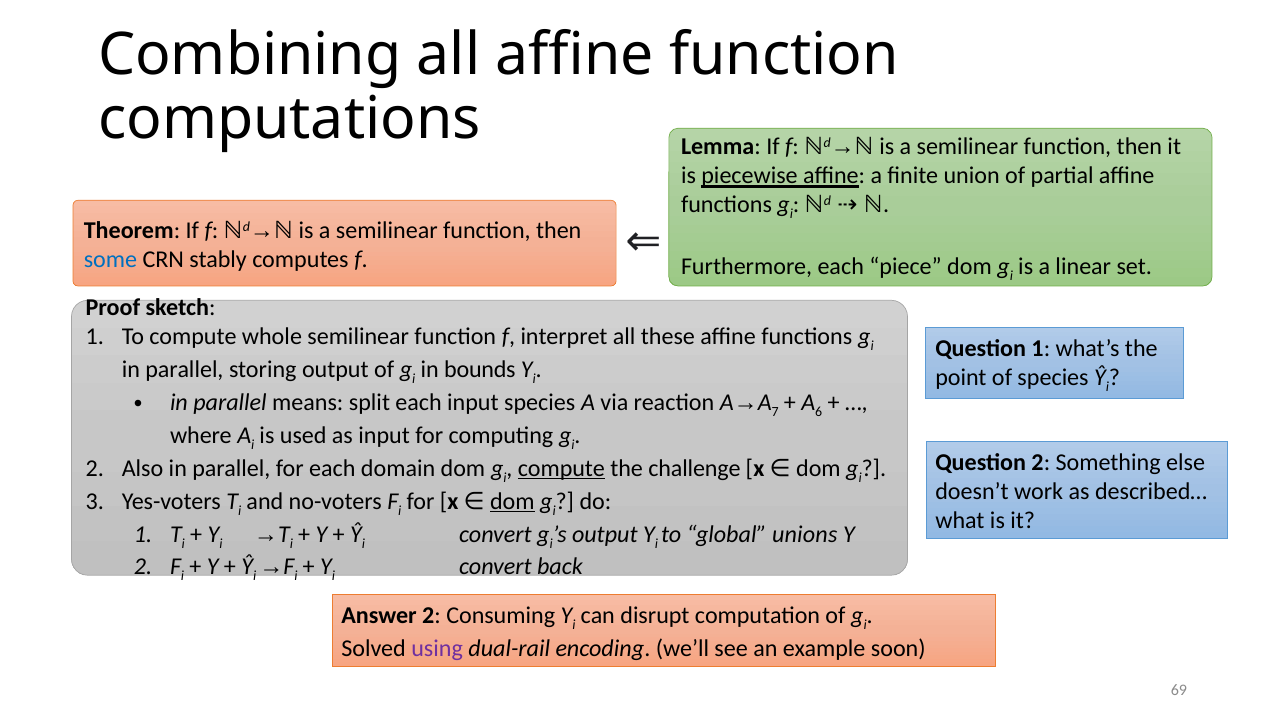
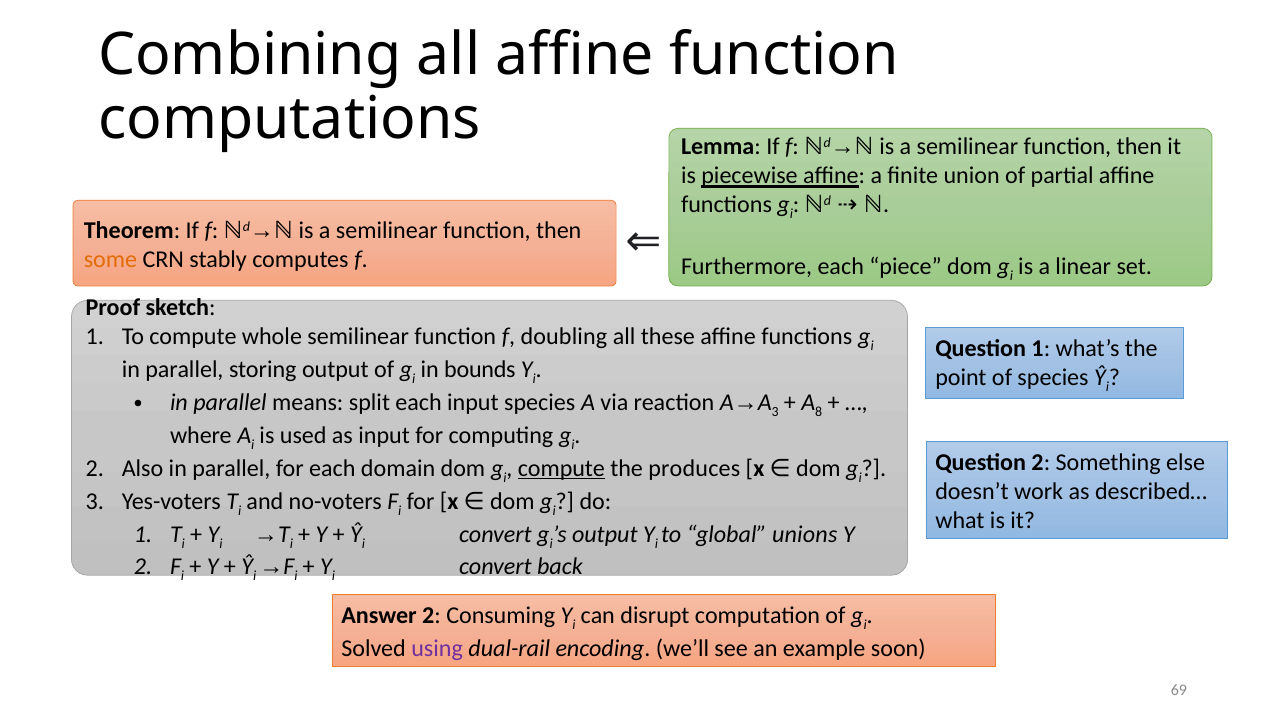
some colour: blue -> orange (110, 259)
interpret: interpret -> doubling (564, 337)
7: 7 -> 3 (775, 412)
6: 6 -> 8 (819, 412)
challenge: challenge -> produces (694, 468)
dom underline: present -> none (512, 501)
